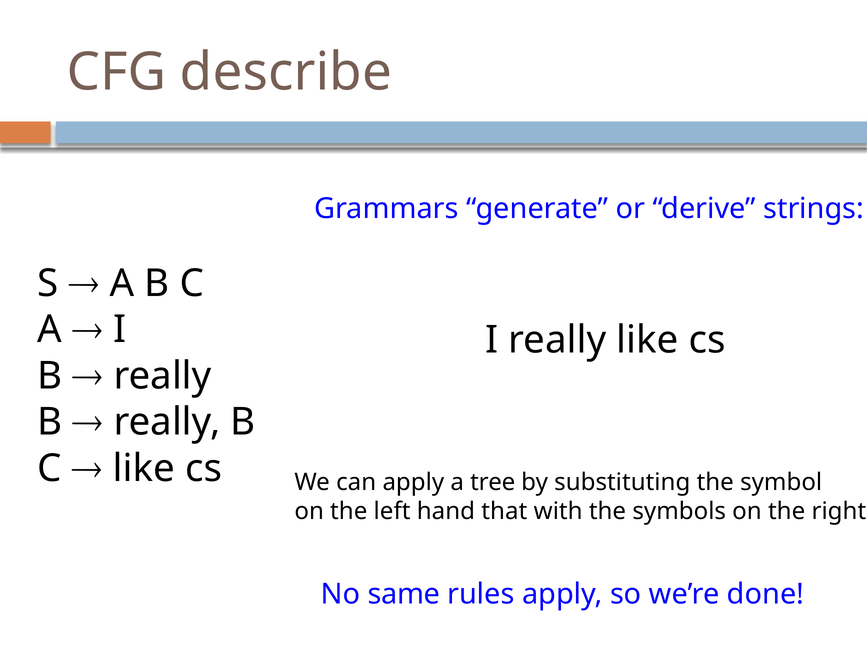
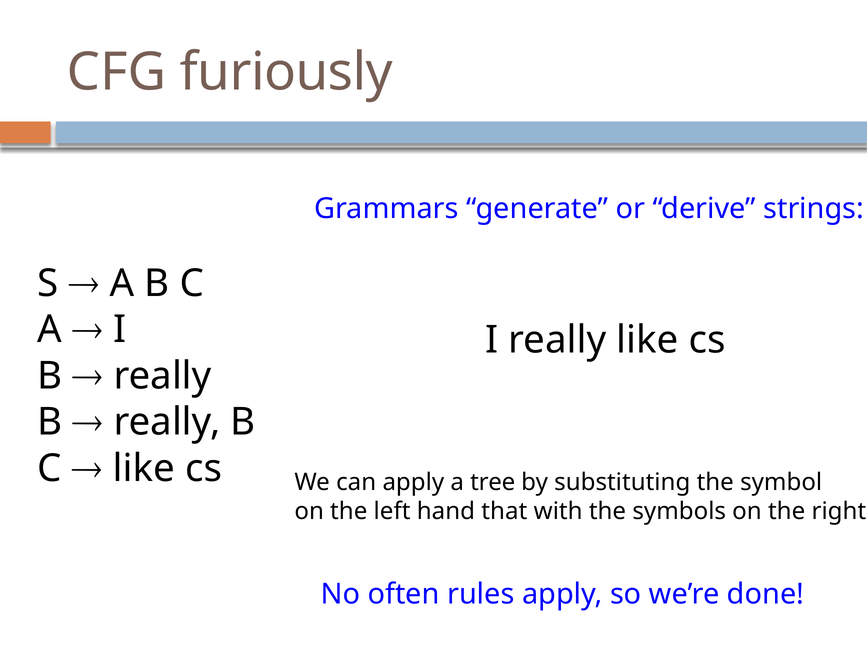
describe: describe -> furiously (286, 72)
same: same -> often (404, 593)
